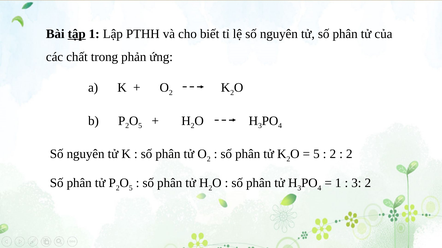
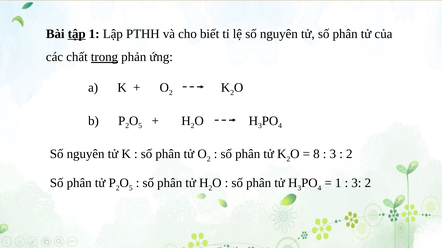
trong underline: none -> present (104, 57)
5: 5 -> 8 (316, 154)
2: 2 -> 3 (333, 154)
